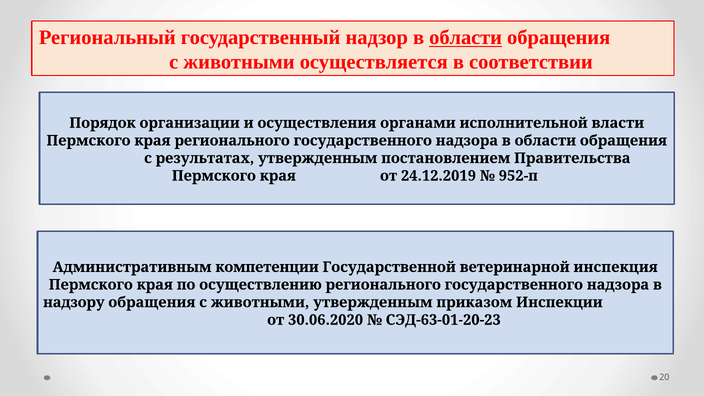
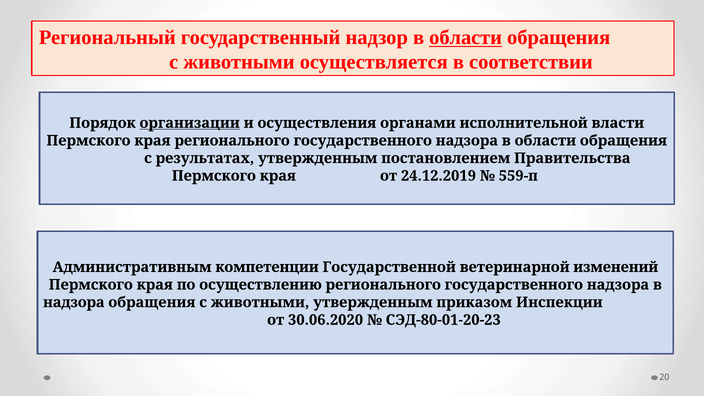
организации underline: none -> present (190, 123)
952-п: 952-п -> 559-п (518, 176)
инспекция: инспекция -> изменений (616, 267)
надзору: надзору -> надзора (74, 302)
СЭД-63-01-20-23: СЭД-63-01-20-23 -> СЭД-80-01-20-23 (443, 320)
